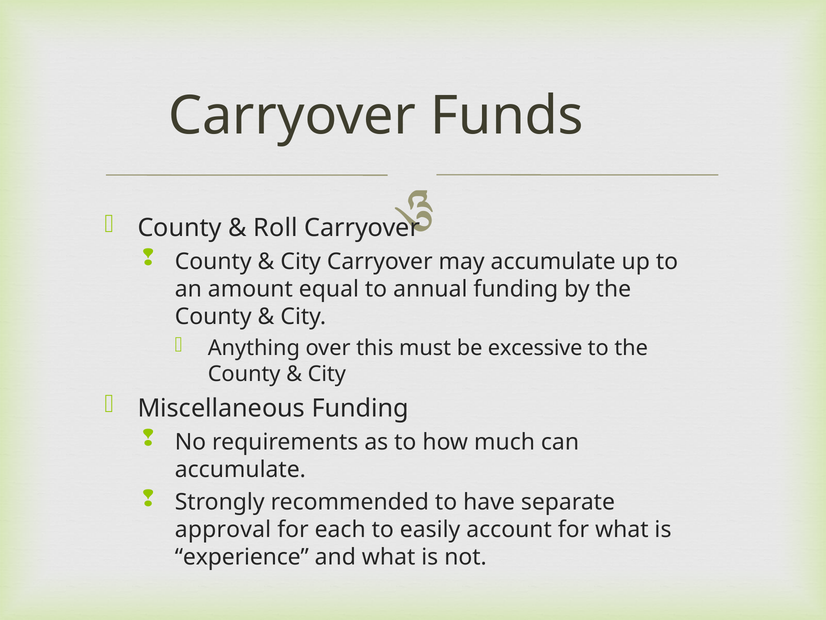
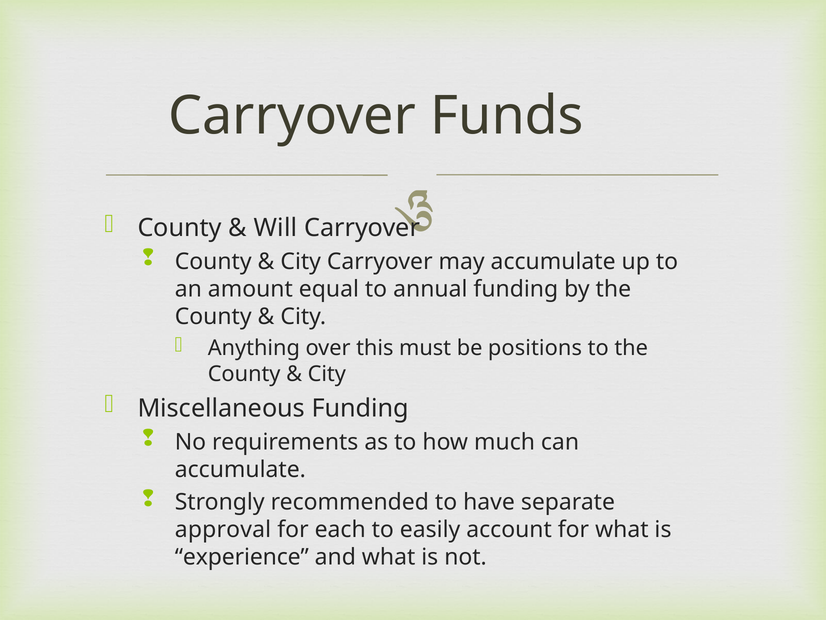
Roll: Roll -> Will (275, 228)
excessive: excessive -> positions (535, 348)
